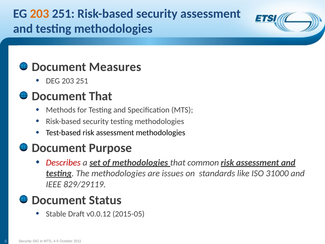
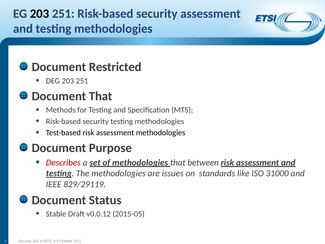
203 colour: orange -> black (40, 14)
Measures: Measures -> Restricted (115, 67)
common: common -> between (203, 162)
